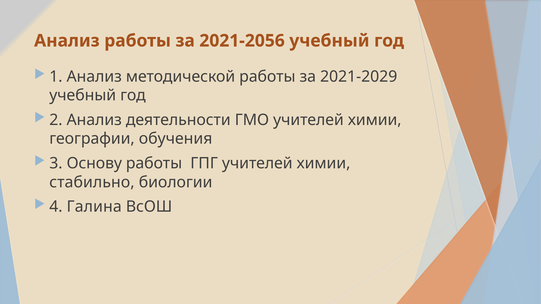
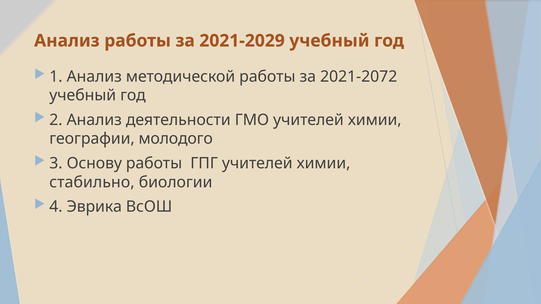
2021-2056: 2021-2056 -> 2021-2029 (242, 41)
2021-2029: 2021-2029 -> 2021-2072 (359, 77)
обучения: обучения -> молодого (176, 139)
Галина: Галина -> Эврика (94, 207)
